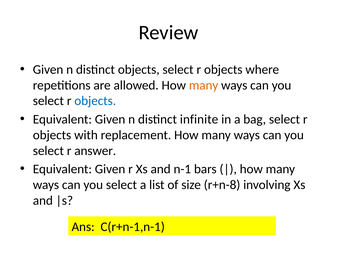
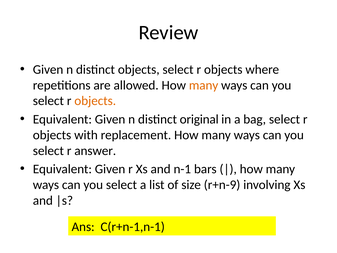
objects colour: blue -> orange (95, 101)
infinite: infinite -> original (199, 119)
r+n-8: r+n-8 -> r+n-9 (222, 185)
